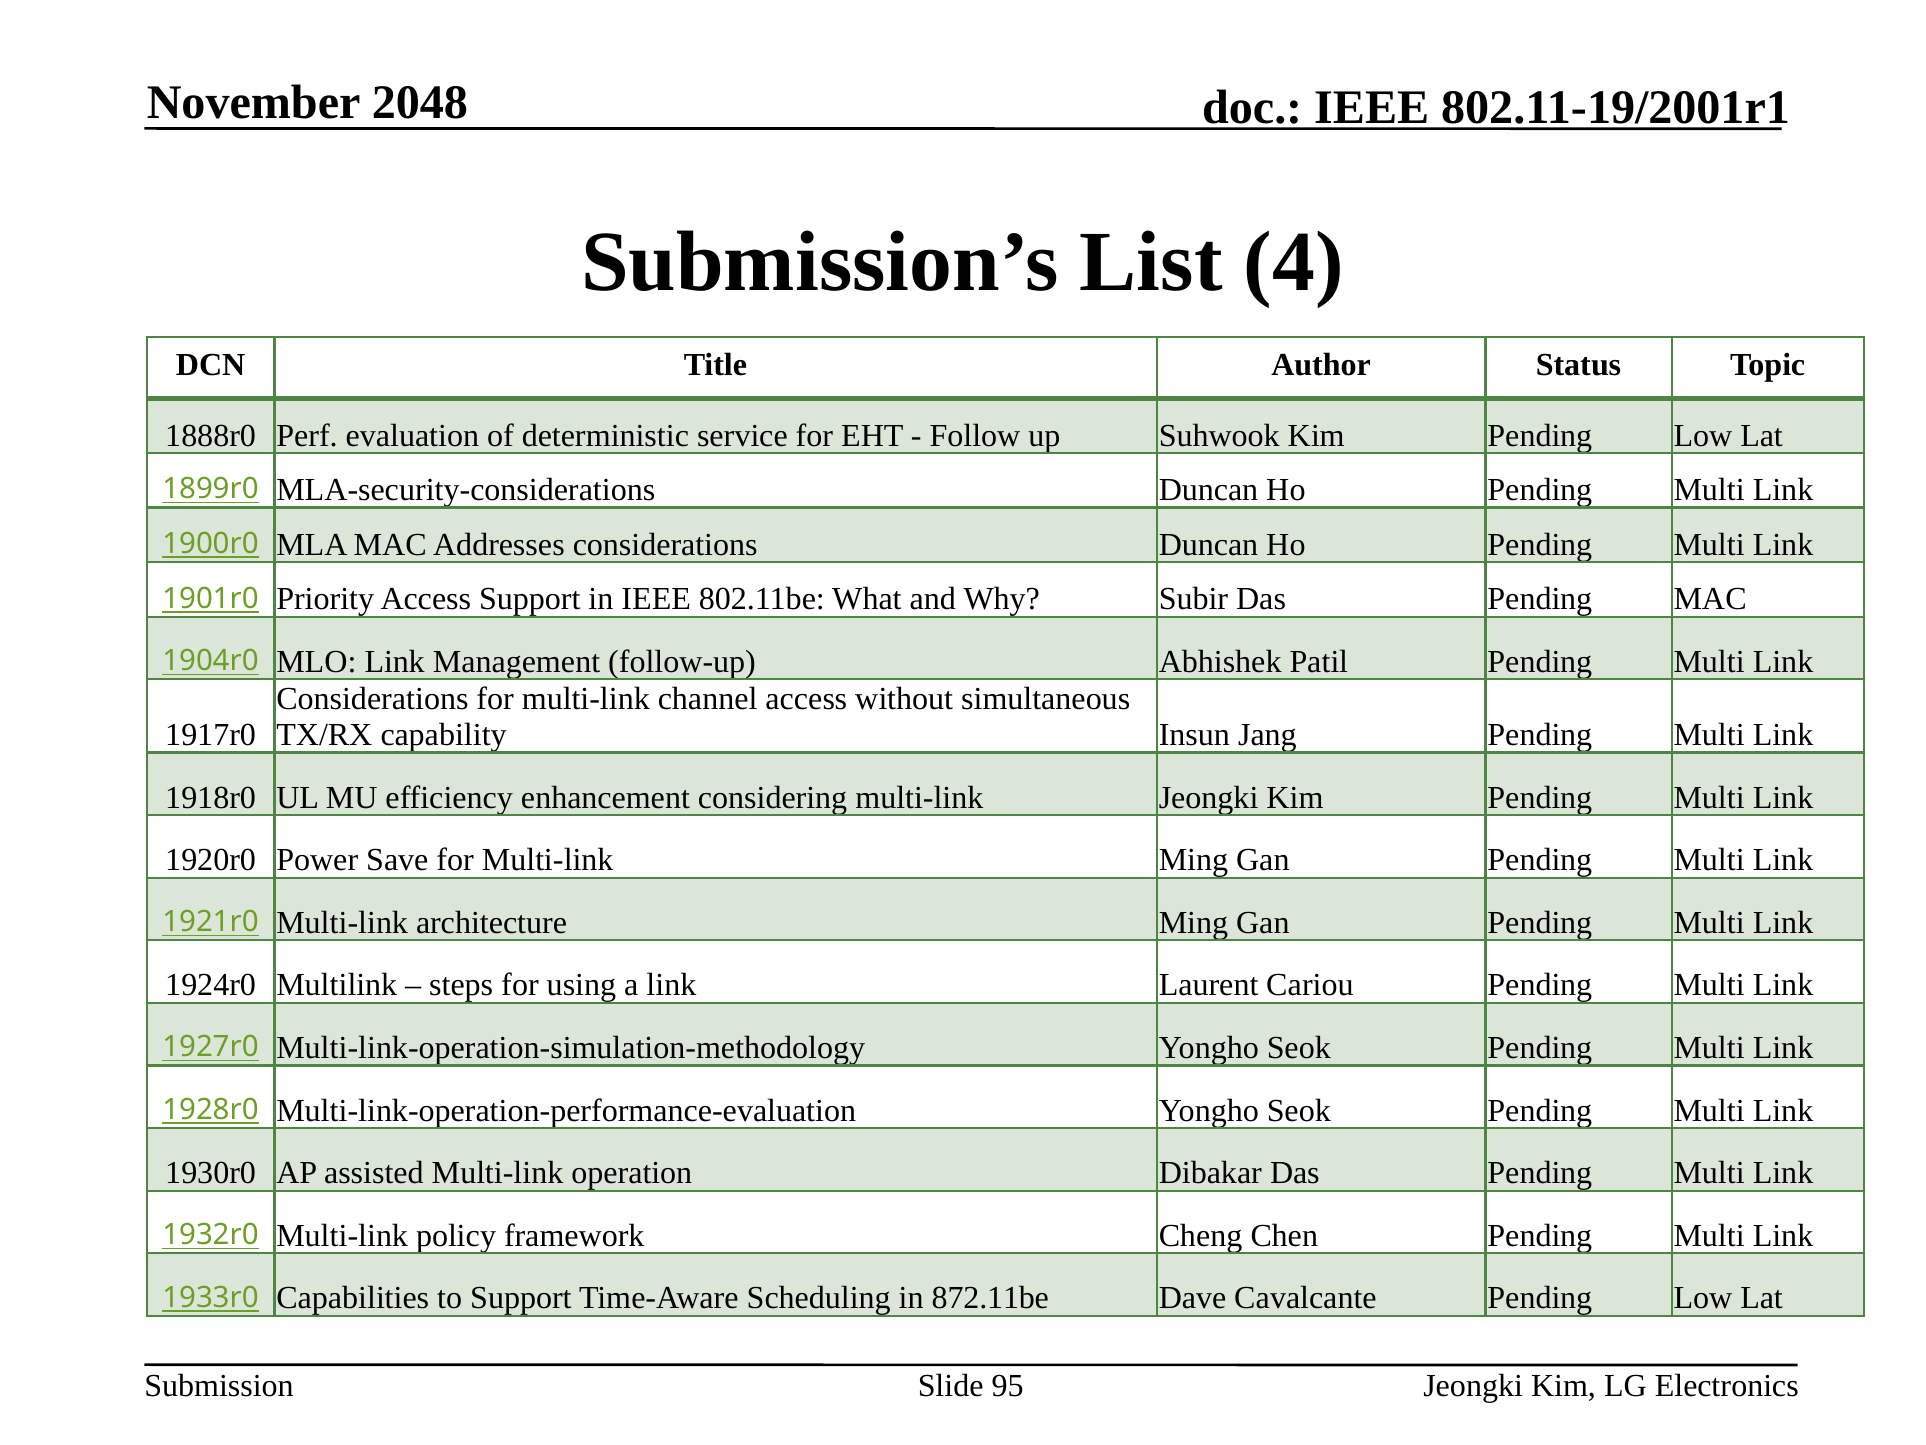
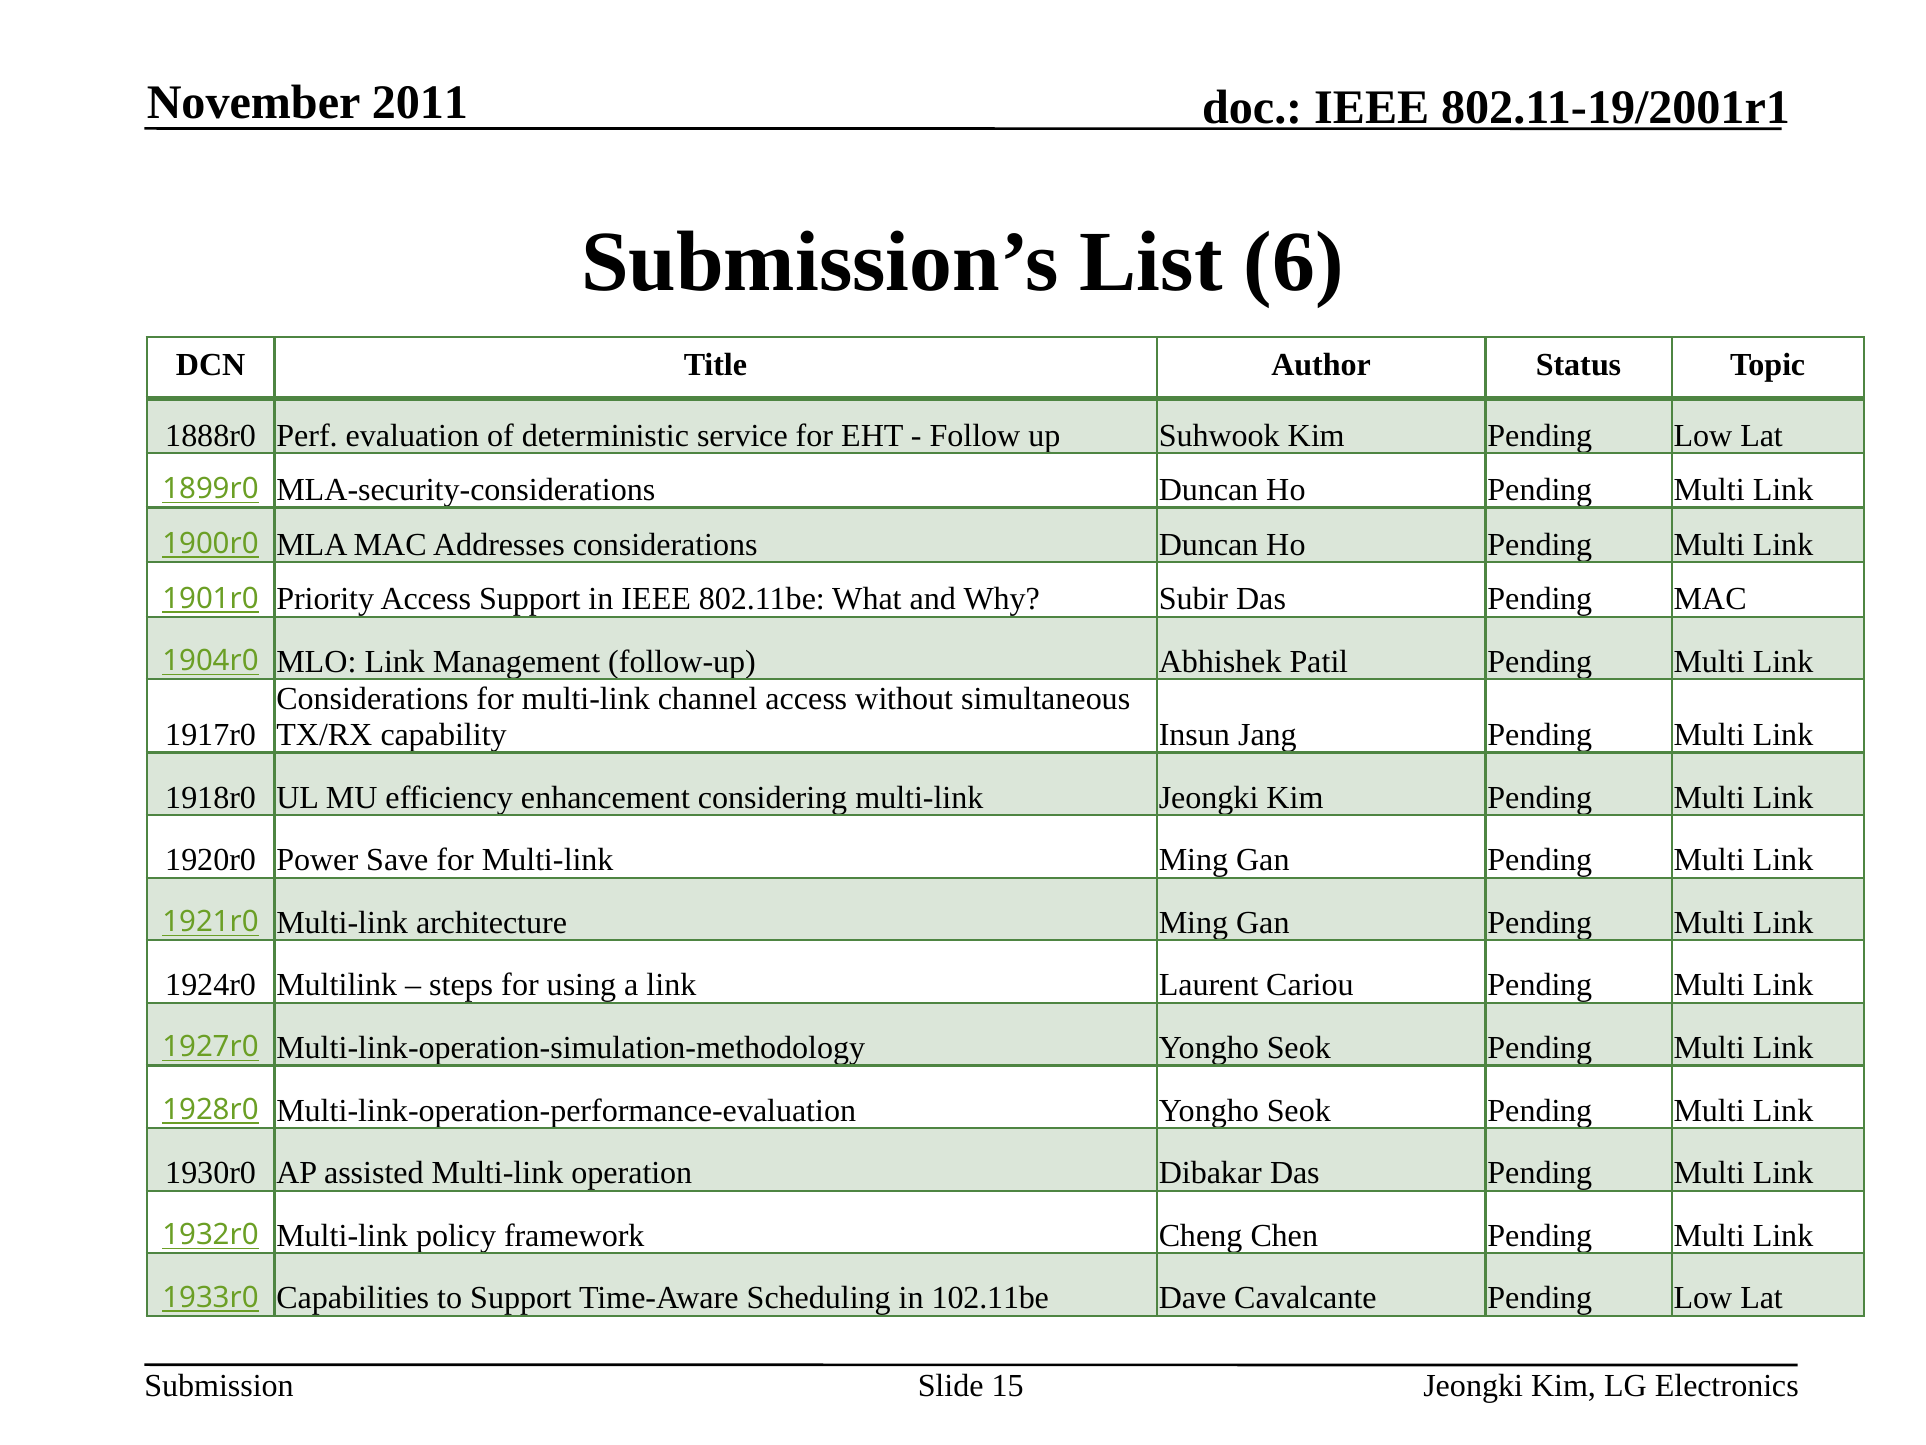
2048: 2048 -> 2011 (420, 102)
4: 4 -> 6 (1294, 263)
872.11be: 872.11be -> 102.11be (990, 1298)
95: 95 -> 15 (1008, 1385)
